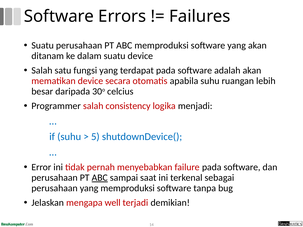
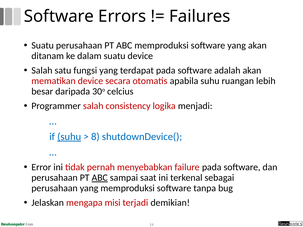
suhu underline: none -> present (69, 137)
5: 5 -> 8 (95, 137)
well: well -> misi (113, 203)
